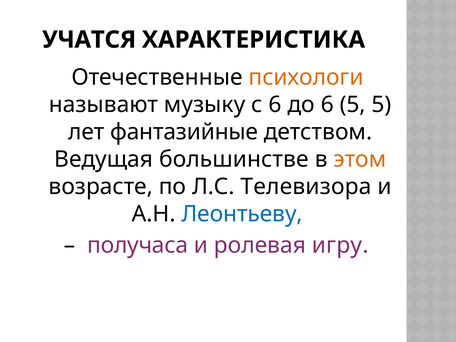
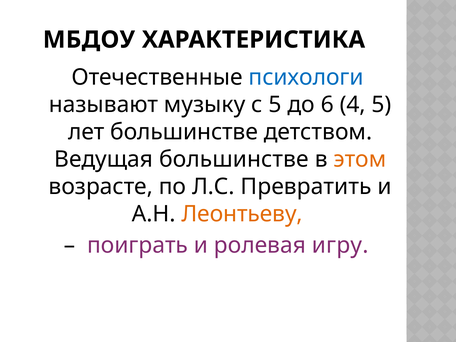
УЧАТСЯ: УЧАТСЯ -> МБДОУ (89, 40)
психологи colour: orange -> blue (306, 77)
с 6: 6 -> 5 (275, 105)
6 5: 5 -> 4 (353, 105)
лет фантазийные: фантазийные -> большинстве (184, 132)
Телевизора: Телевизора -> Превратить (306, 187)
Леонтьеву colour: blue -> orange (242, 214)
получаса: получаса -> поиграть (138, 245)
